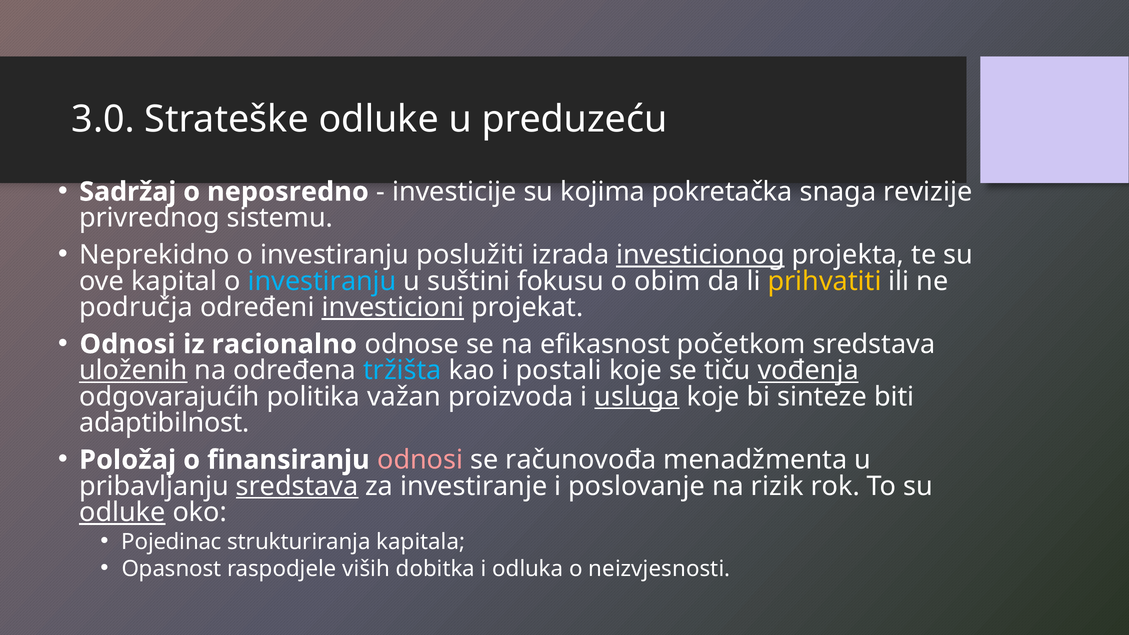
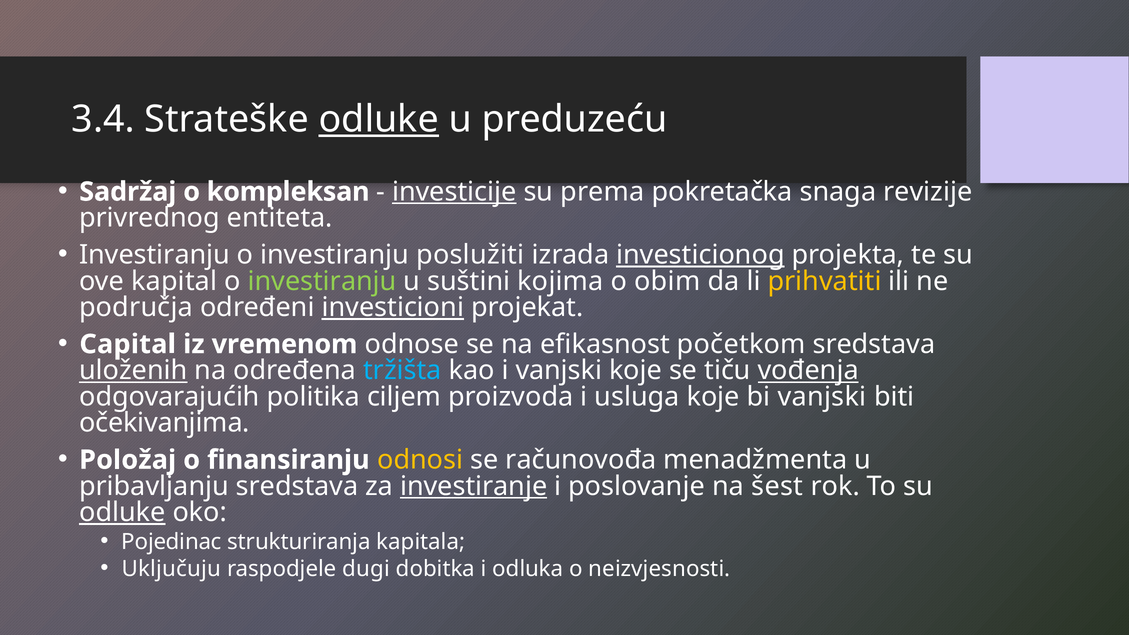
3.0: 3.0 -> 3.4 (103, 120)
odluke underline: none -> present (379, 120)
neposredno: neposredno -> kompleksan (288, 192)
investicije underline: none -> present (454, 192)
kojima: kojima -> prema (602, 192)
sistemu: sistemu -> entiteta (280, 218)
Neprekidno: Neprekidno -> Investiranju (155, 255)
investiranju colour: light blue -> light green (322, 281)
fokusu: fokusu -> kojima (560, 281)
Odnosi: Odnosi -> Capital (128, 344)
racionalno: racionalno -> vremenom (285, 344)
i postali: postali -> vanjski (559, 371)
važan: važan -> ciljem (404, 397)
usluga underline: present -> none (637, 397)
bi sinteze: sinteze -> vanjski (822, 397)
adaptibilnost: adaptibilnost -> očekivanjima (164, 423)
odnosi colour: pink -> yellow (420, 460)
sredstava underline: present -> none (297, 486)
investiranje underline: none -> present (474, 486)
rizik: rizik -> šest (777, 486)
Opasnost: Opasnost -> Uključuju (171, 569)
viših: viših -> dugi (366, 569)
